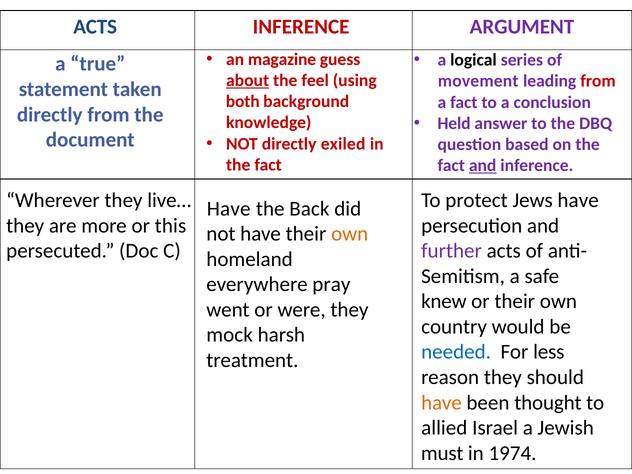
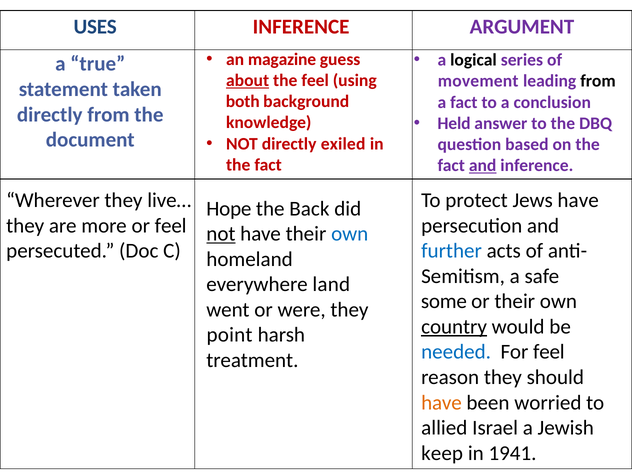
ACTS: ACTS -> USES (95, 27)
from colour: red -> black (598, 81)
Have: Have -> Hope (229, 209)
or this: this -> feel (171, 226)
not underline: none -> present (221, 234)
own colour: orange -> blue (350, 234)
further colour: purple -> blue (452, 251)
pray: pray -> land (331, 284)
knew: knew -> some (444, 301)
country underline: none -> present (454, 327)
mock: mock -> point (230, 335)
For less: less -> feel (549, 352)
thought: thought -> worried (548, 403)
must: must -> keep (442, 453)
1974: 1974 -> 1941 (513, 453)
